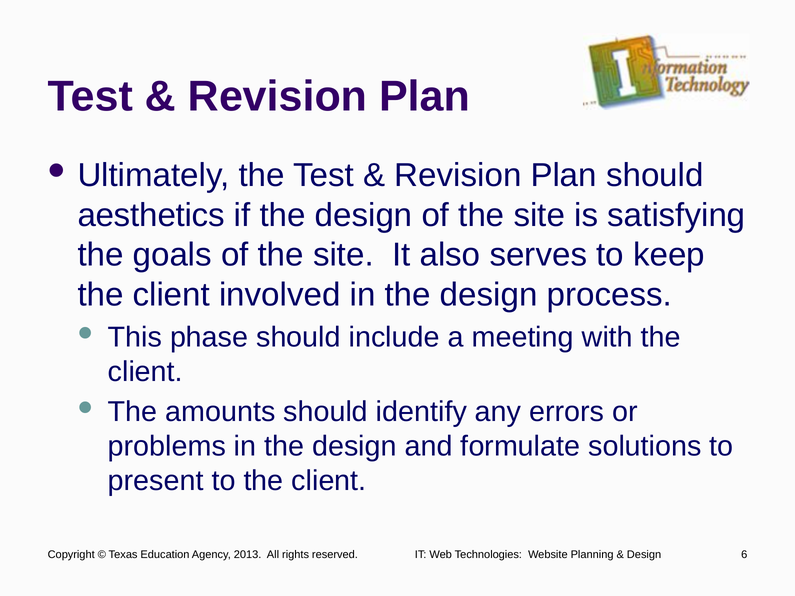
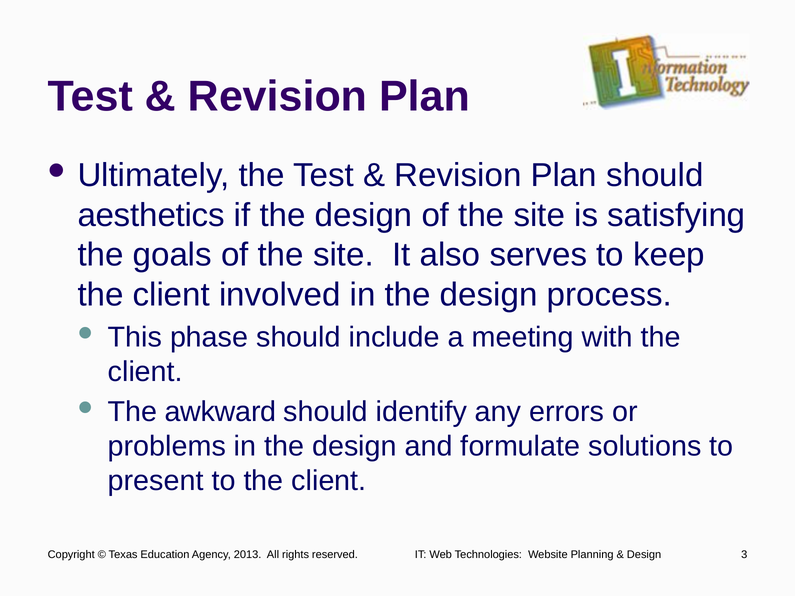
amounts: amounts -> awkward (220, 412)
6: 6 -> 3 (744, 555)
